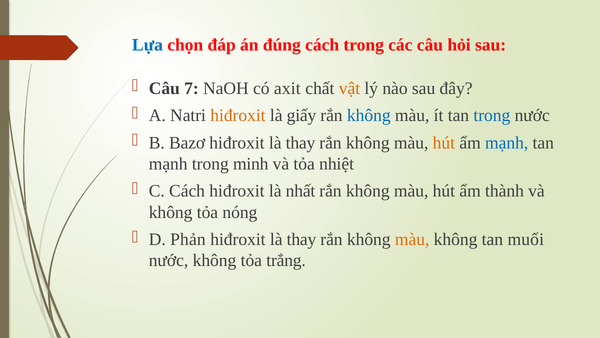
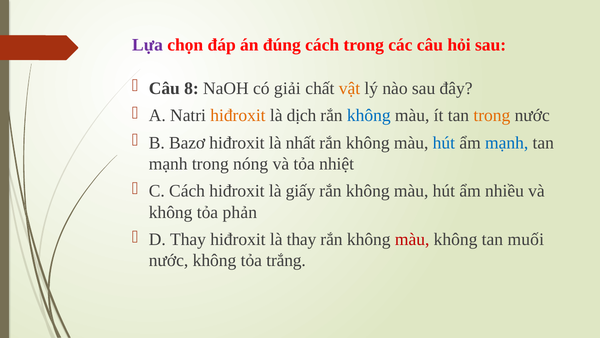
Lựa colour: blue -> purple (148, 45)
7: 7 -> 8 (191, 88)
axit: axit -> giải (287, 88)
giấy: giấy -> dịch (302, 115)
trong colour: blue -> orange (492, 115)
thay: thay -> nhất (301, 143)
hút colour: orange -> blue (444, 143)
minh: minh -> nóng (251, 164)
nhất: nhất -> giấy (301, 191)
thành: thành -> nhiều (504, 191)
nóng: nóng -> phản (240, 212)
D Phản: Phản -> Thay (188, 239)
màu colour: orange -> red (412, 239)
